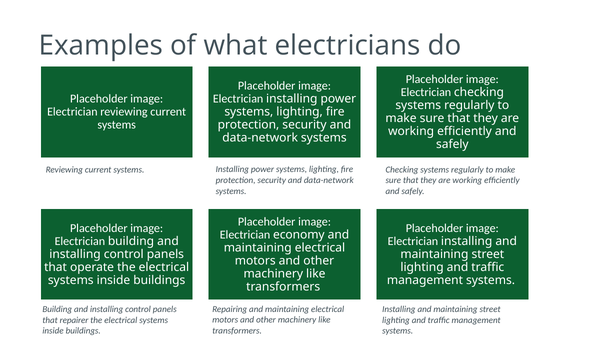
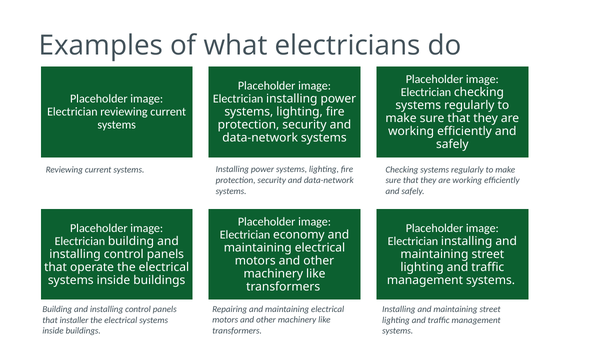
repairer: repairer -> installer (74, 320)
